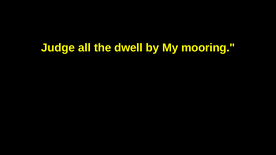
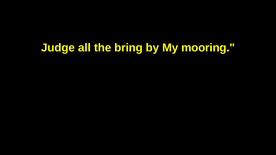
dwell: dwell -> bring (129, 48)
